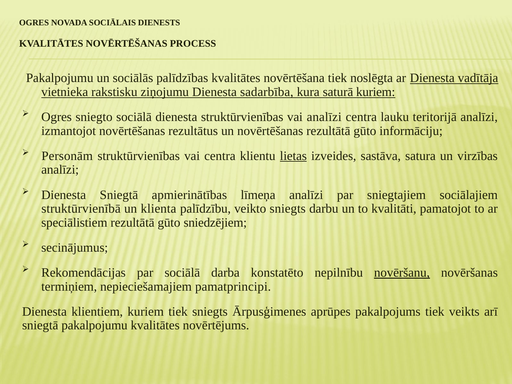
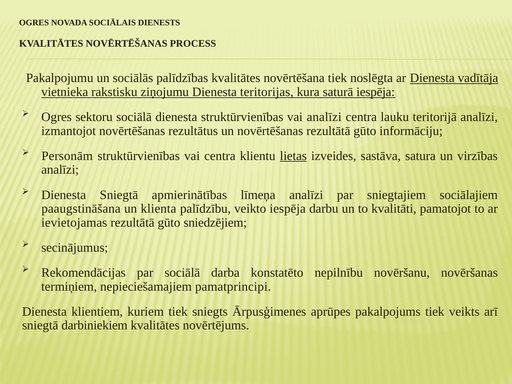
sadarbība: sadarbība -> teritorijas (267, 92)
saturā kuriem: kuriem -> iespēja (376, 92)
sniegto: sniegto -> sektoru (94, 117)
struktūrvienībā: struktūrvienībā -> paaugstināšana (81, 209)
veikto sniegts: sniegts -> iespēja (288, 209)
speciālistiem: speciālistiem -> ievietojamas (74, 222)
novēršanu underline: present -> none (402, 273)
sniegtā pakalpojumu: pakalpojumu -> darbiniekiem (95, 325)
